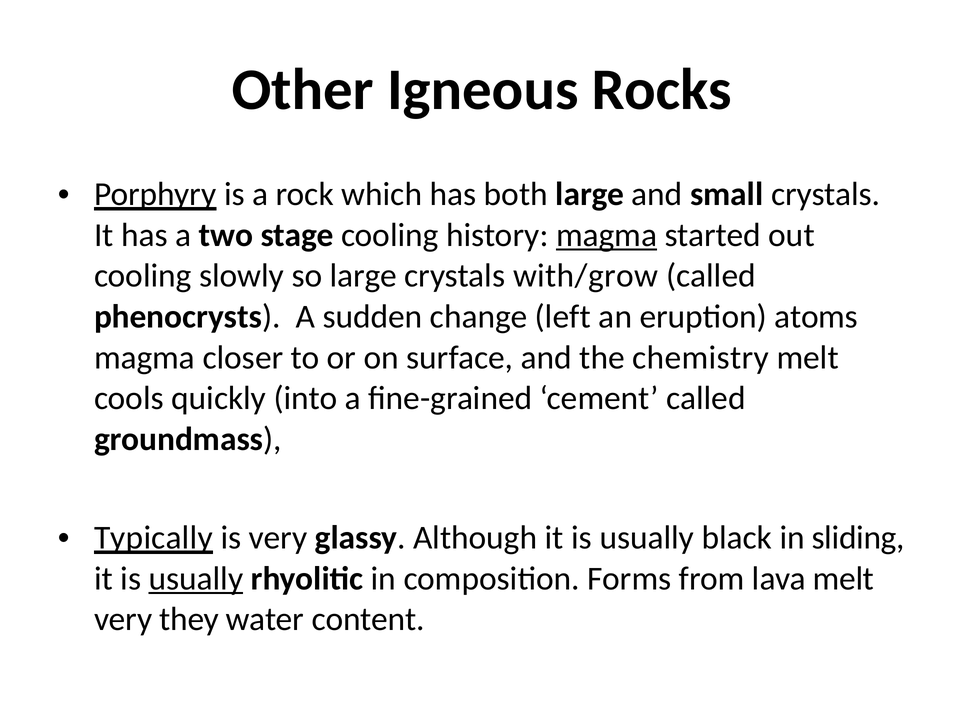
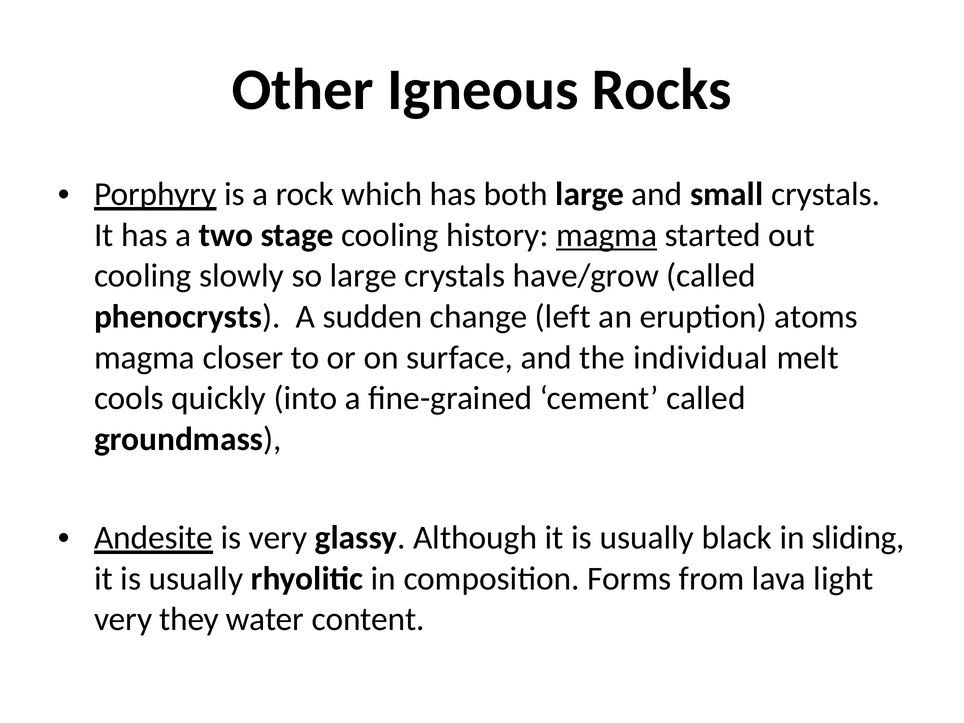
with/grow: with/grow -> have/grow (586, 276)
chemistry: chemistry -> individual (701, 357)
Typically: Typically -> Andesite (153, 538)
usually underline: present -> none (196, 579)
lava melt: melt -> light (843, 579)
